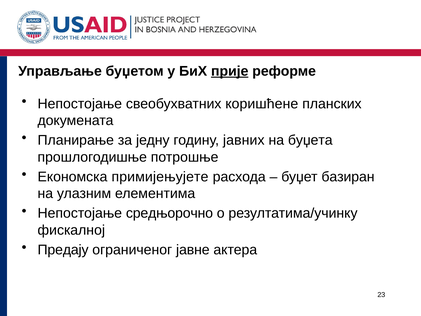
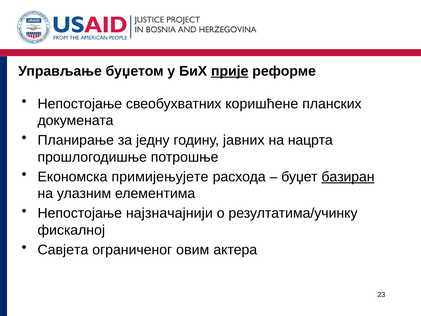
буџетa: буџетa -> нацрта (310, 140)
базиран underline: none -> present (348, 177)
средњорочно: средњорочно -> најзначајнији (169, 213)
Предају: Предају -> Савјета (63, 250)
јавне: јавне -> овим (193, 250)
